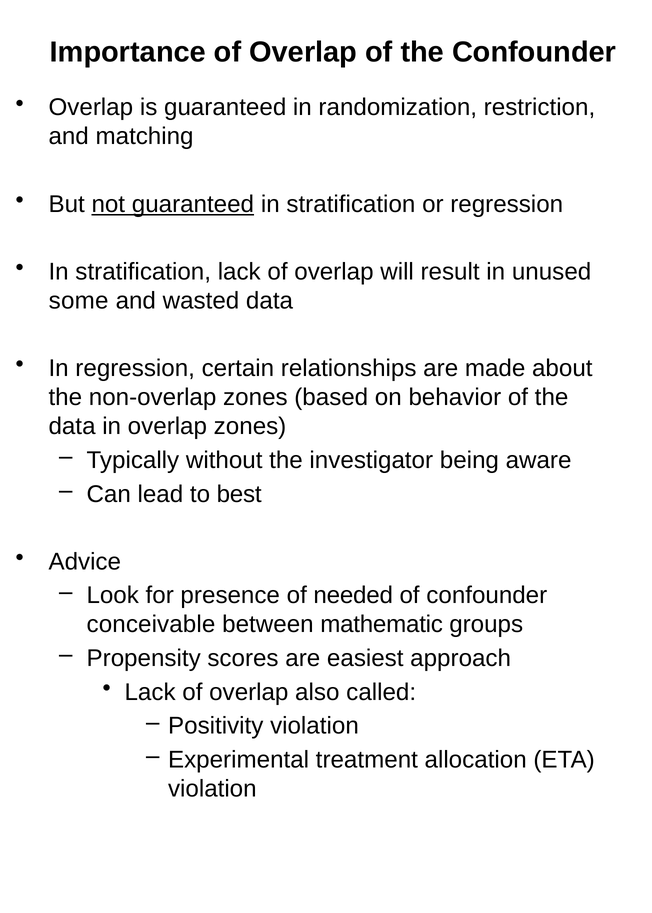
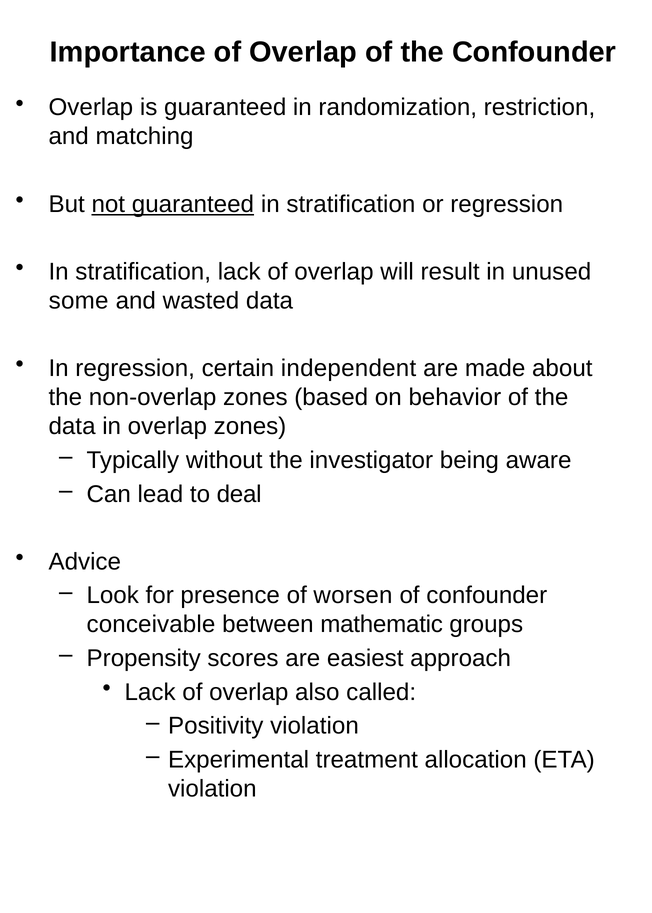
relationships: relationships -> independent (349, 368)
best: best -> deal (239, 494)
needed: needed -> worsen (353, 595)
